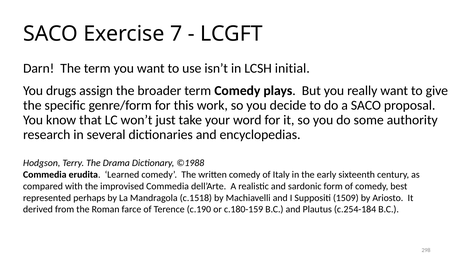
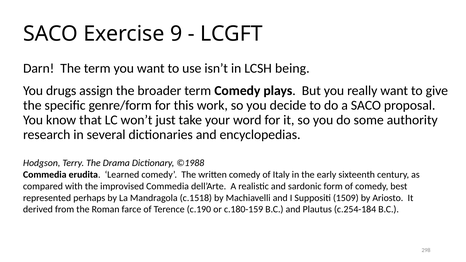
7: 7 -> 9 (176, 34)
initial: initial -> being (292, 68)
